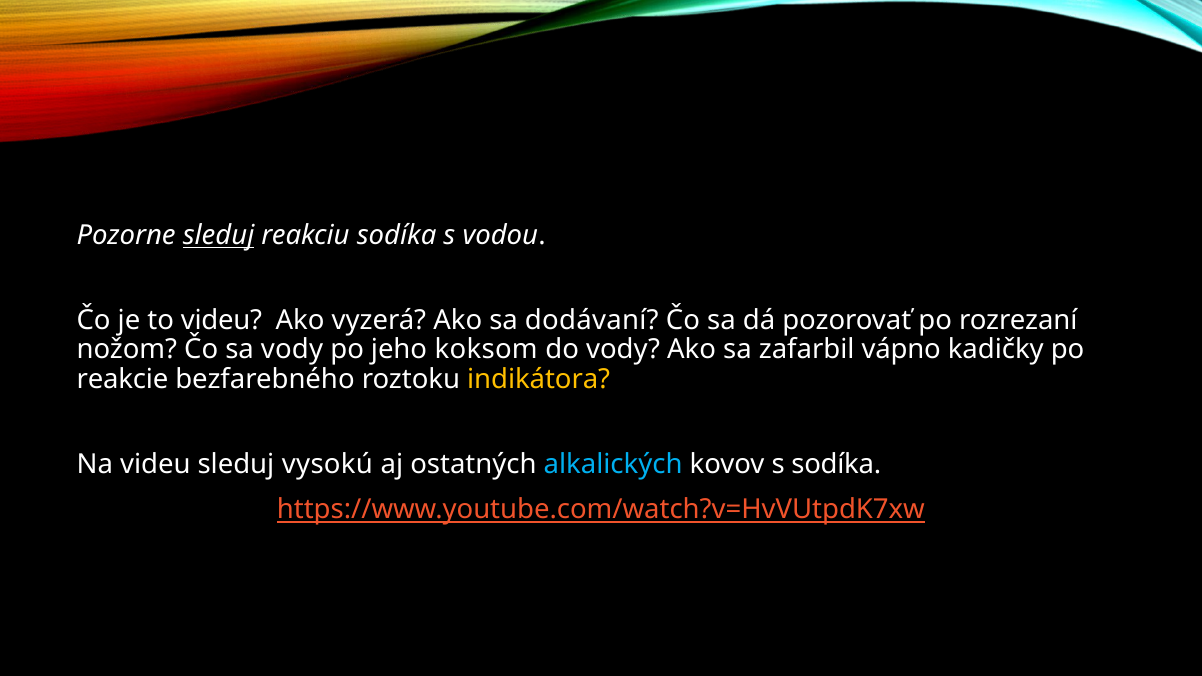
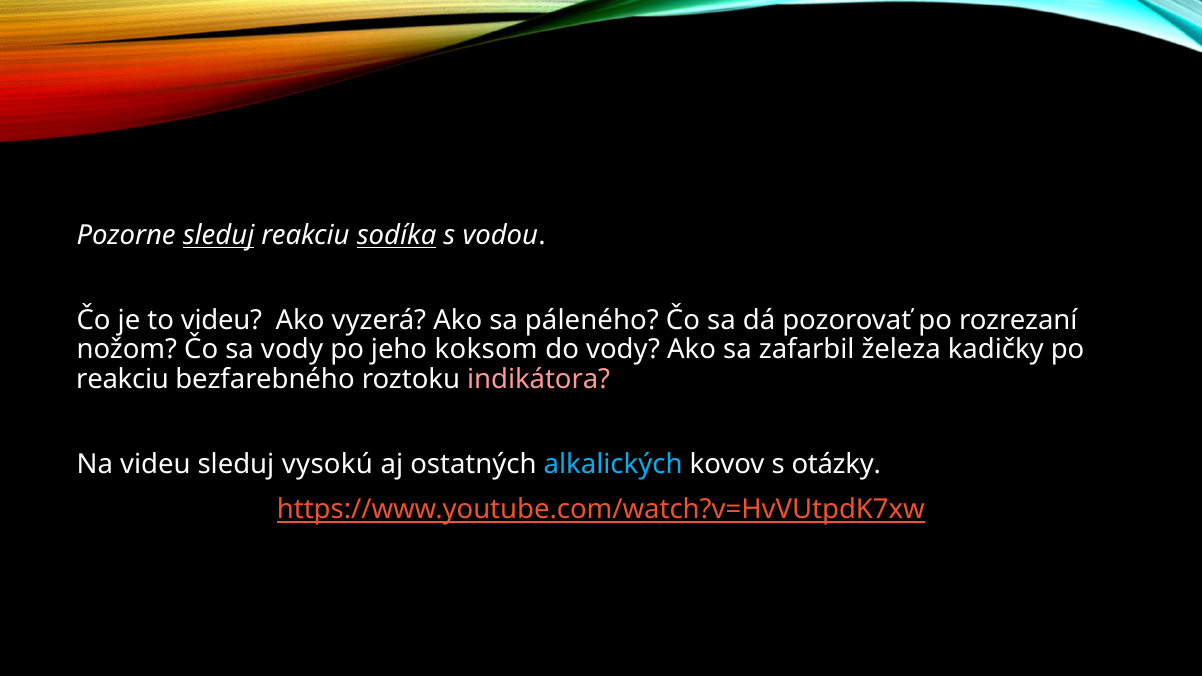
sodíka underline: none -> present (397, 236)
dodávaní: dodávaní -> páleného (592, 320)
vápno: vápno -> železa (901, 350)
reakcie: reakcie -> reakciu (123, 380)
indikátora colour: yellow -> pink (539, 380)
s sodíka: sodíka -> otázky (836, 464)
